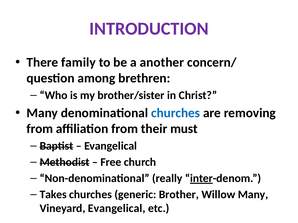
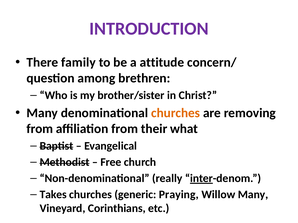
another: another -> attitude (162, 63)
churches colour: blue -> orange (176, 113)
must: must -> what (184, 129)
Brother: Brother -> Praying (179, 195)
Vineyard Evangelical: Evangelical -> Corinthians (117, 209)
